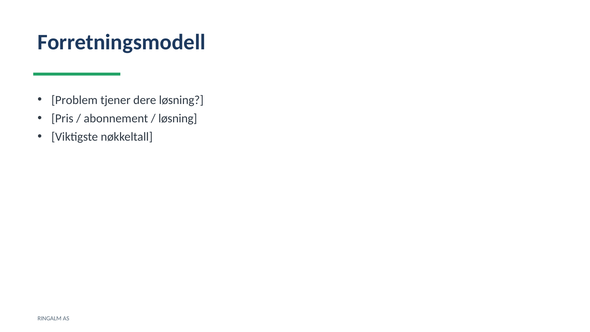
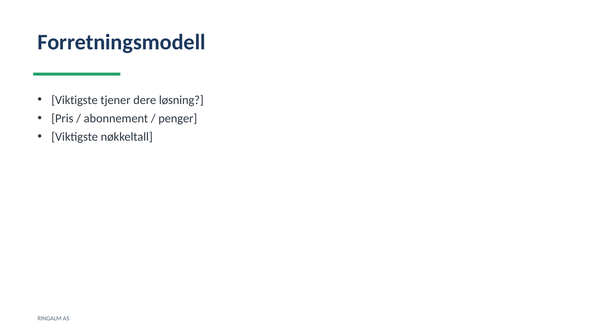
Problem: Problem -> Viktigste (75, 100)
løsning: løsning -> penger (178, 118)
